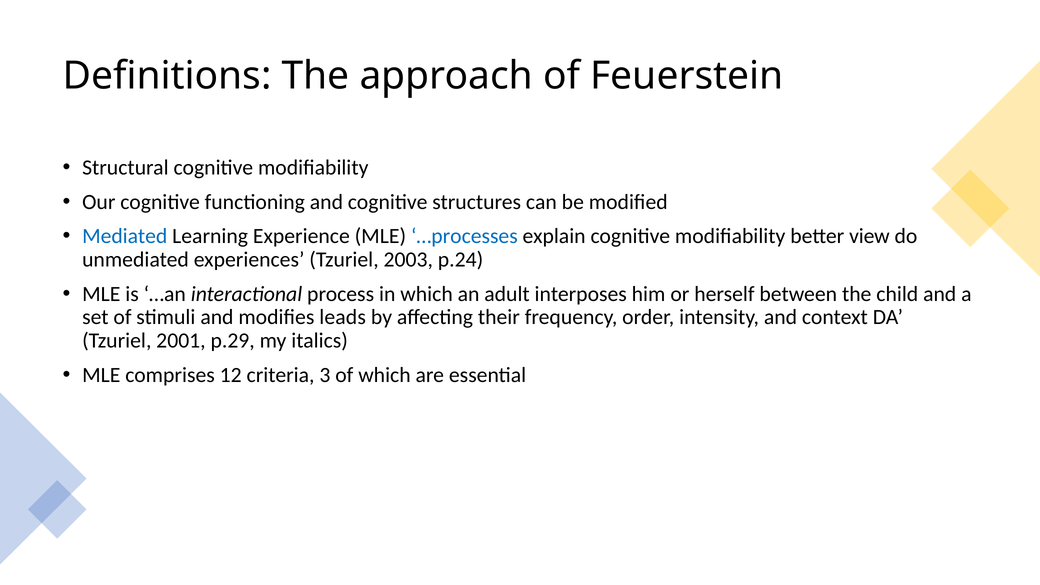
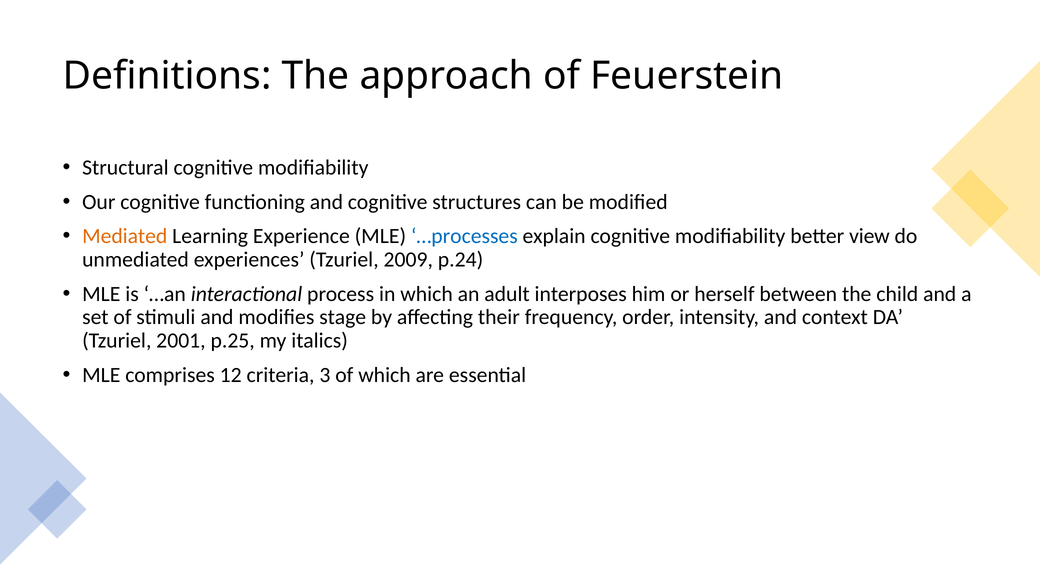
Mediated colour: blue -> orange (125, 236)
2003: 2003 -> 2009 (408, 260)
leads: leads -> stage (343, 317)
p.29: p.29 -> p.25 (233, 341)
